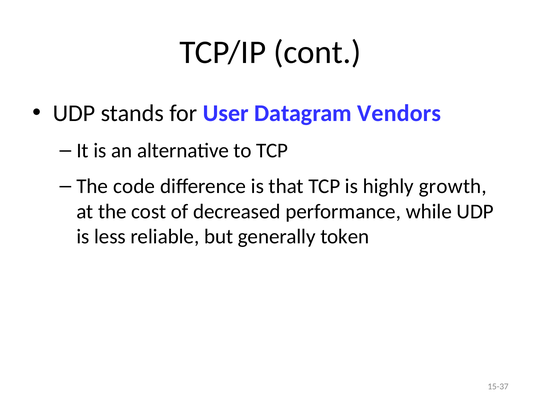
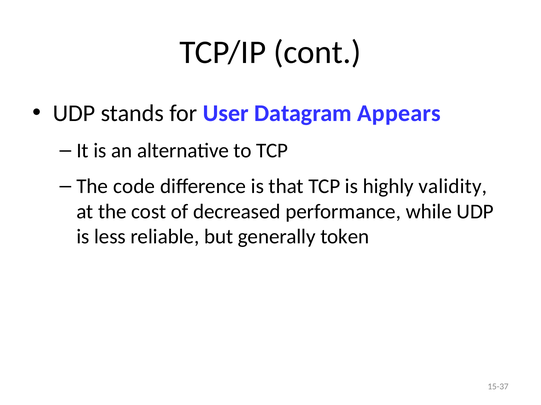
Vendors: Vendors -> Appears (399, 113)
growth: growth -> validity (453, 187)
